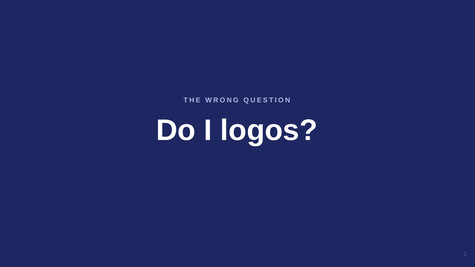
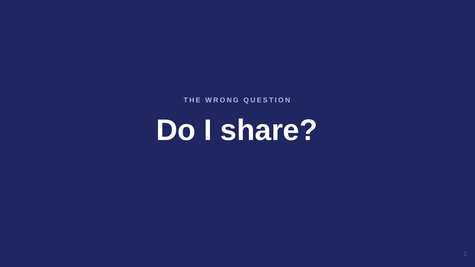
logos: logos -> share (269, 130)
